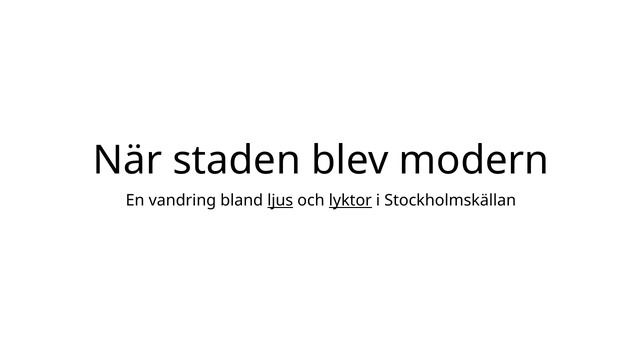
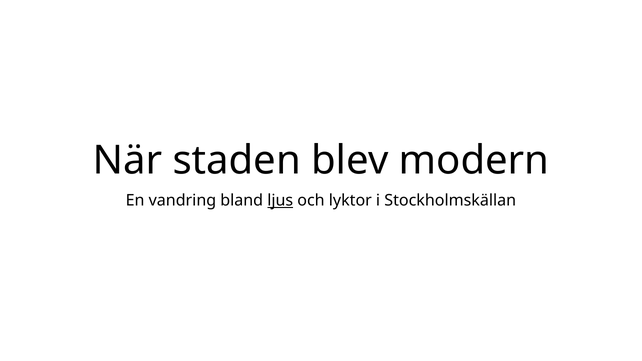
lyktor underline: present -> none (350, 201)
